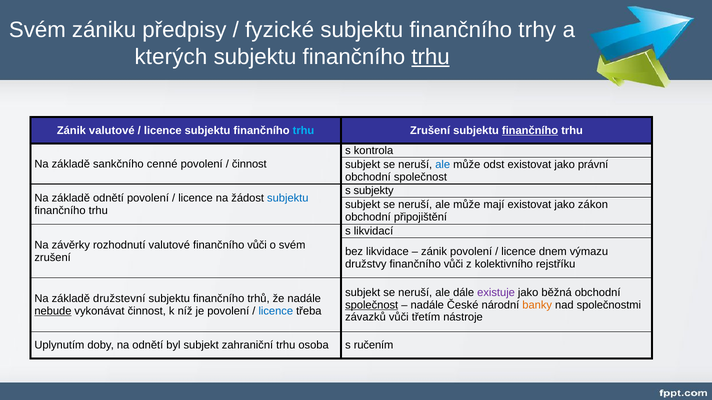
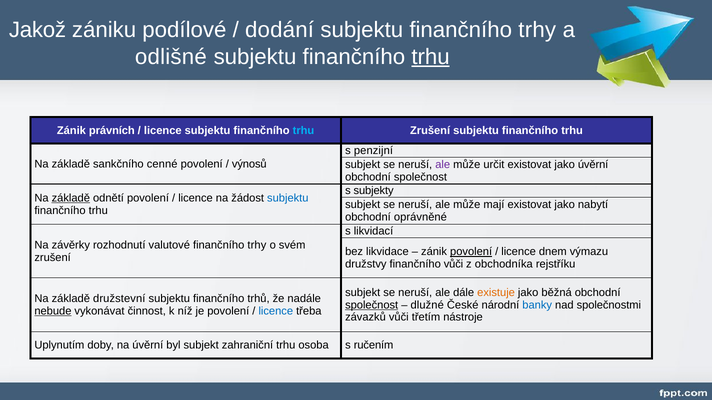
Svém: Svém -> Jakož (37, 30)
předpisy: předpisy -> podílové (184, 30)
fyzické: fyzické -> dodání (280, 30)
kterých: kterých -> odlišné (171, 57)
Zánik valutové: valutové -> právních (112, 131)
finančního underline: present -> none (530, 131)
kontrola: kontrola -> penzijní (373, 151)
činnost: činnost -> výnosů (249, 164)
ale colour: blue -> purple (443, 165)
odst: odst -> určit (494, 165)
jako právní: právní -> úvěrní (593, 165)
základě underline: none -> present (71, 198)
zákon: zákon -> nabytí (593, 205)
připojištění: připojištění -> oprávněné (420, 217)
vůči: vůči -> trhy (257, 245)
povolení underline: none -> present (471, 252)
kolektivního: kolektivního -> obchodníka (504, 264)
existuje colour: purple -> orange (496, 293)
nadále: nadále -> dlužné (427, 305)
banky colour: orange -> blue (537, 305)
na odnětí: odnětí -> úvěrní (148, 346)
